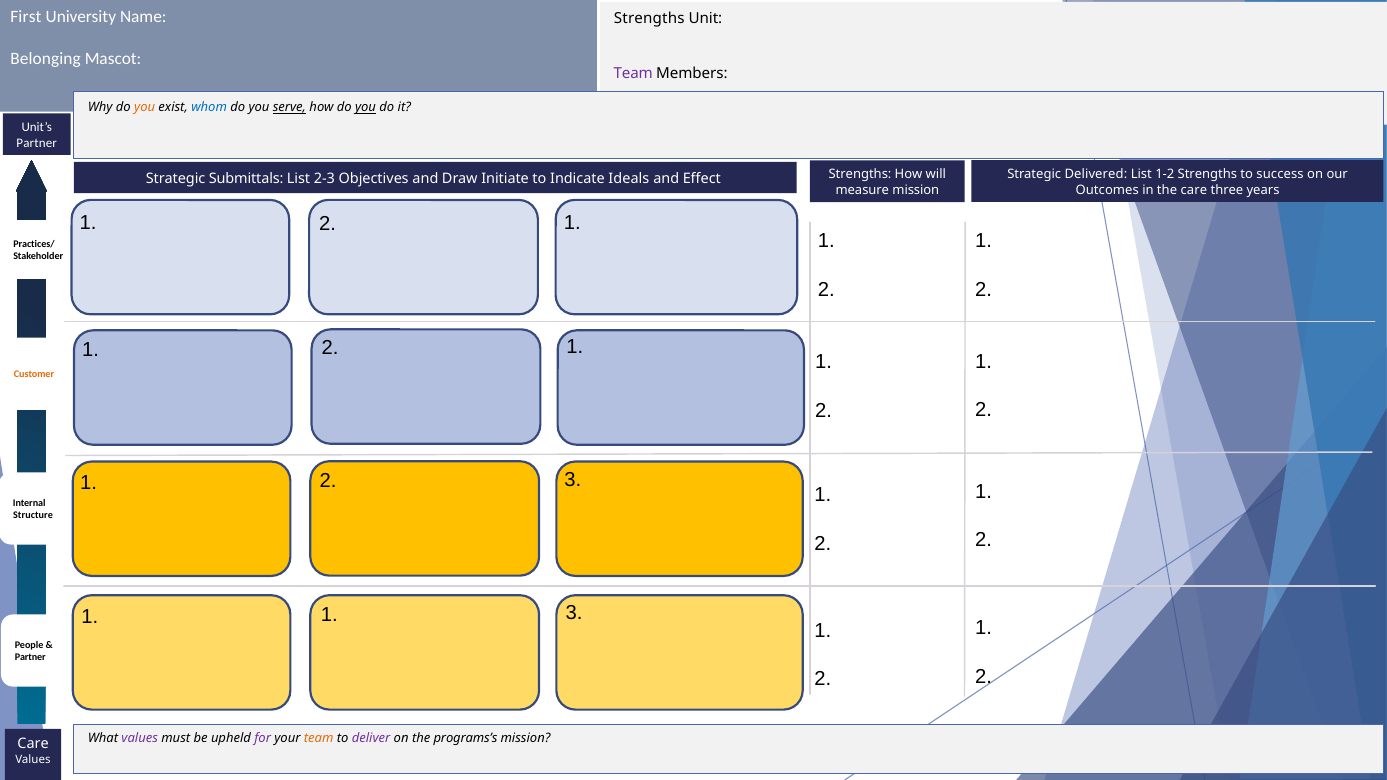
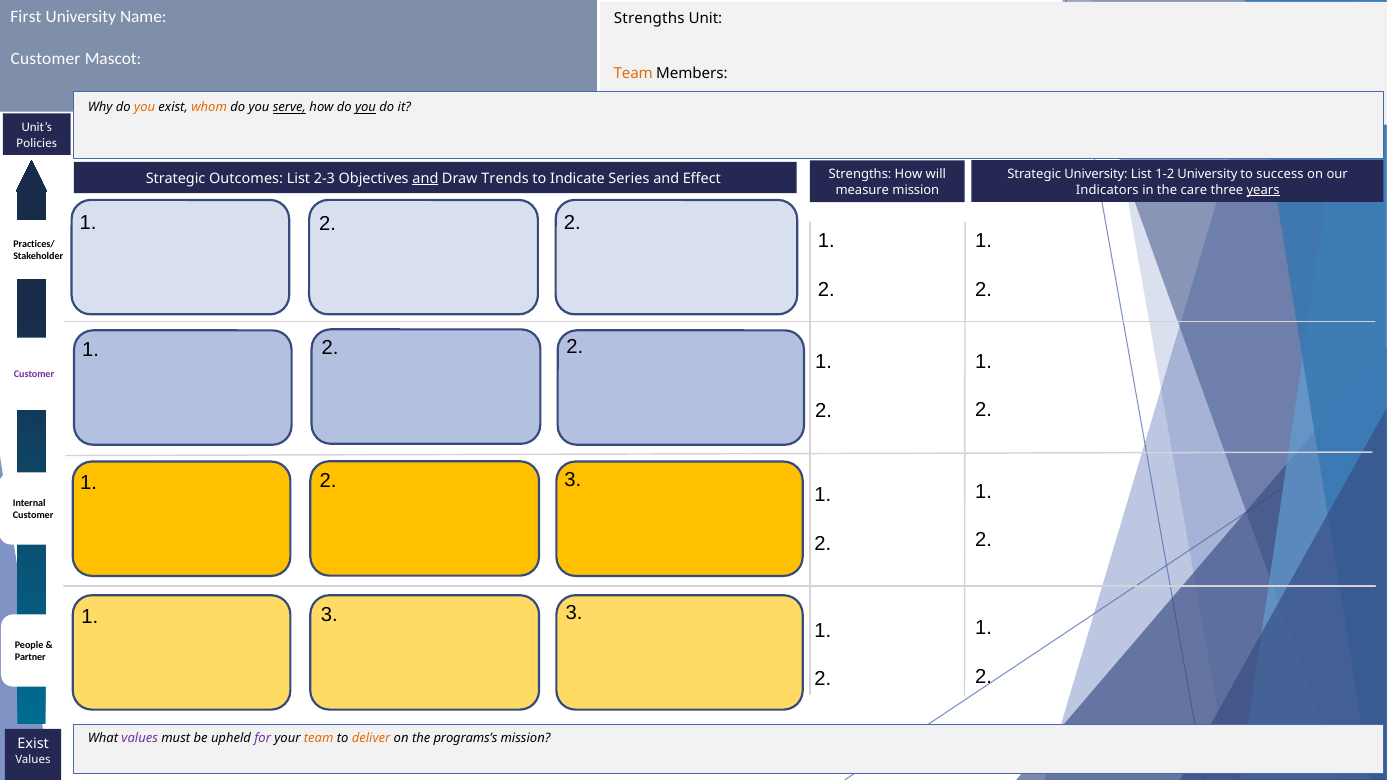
Belonging: Belonging -> Customer (46, 58)
Team colour: purple -> orange (633, 73)
whom colour: blue -> orange (209, 108)
Partner: Partner -> Policies (37, 143)
Strategic Delivered: Delivered -> University (1096, 174)
1-2 Strengths: Strengths -> University (1207, 174)
Submittals: Submittals -> Outcomes (246, 179)
and underline: none -> present (425, 179)
Initiate: Initiate -> Trends (505, 179)
Ideals: Ideals -> Series (629, 179)
Outcomes: Outcomes -> Indicators (1107, 190)
years underline: none -> present (1263, 190)
1: 1 -> 2 (572, 223)
1: 1 -> 2 (575, 347)
Customer colour: orange -> purple (34, 374)
Structure: Structure -> Customer (33, 515)
1: 1 -> 3 (329, 615)
deliver colour: purple -> orange (371, 738)
Care: Care -> Exist (33, 744)
